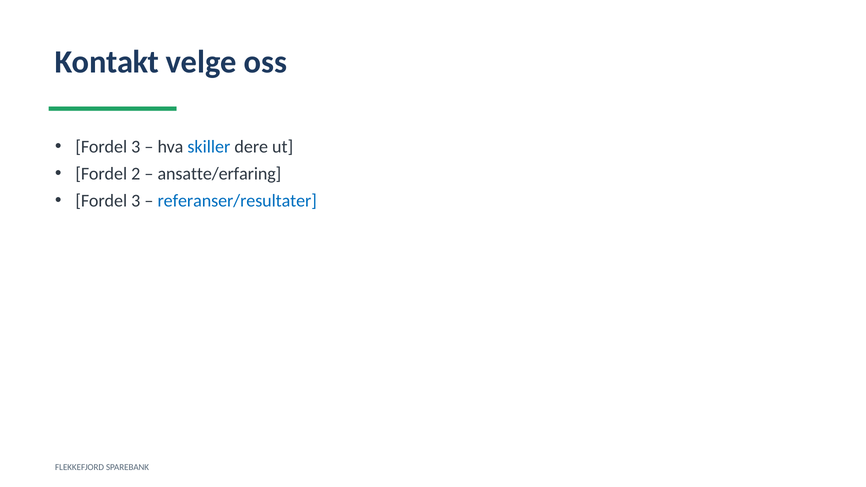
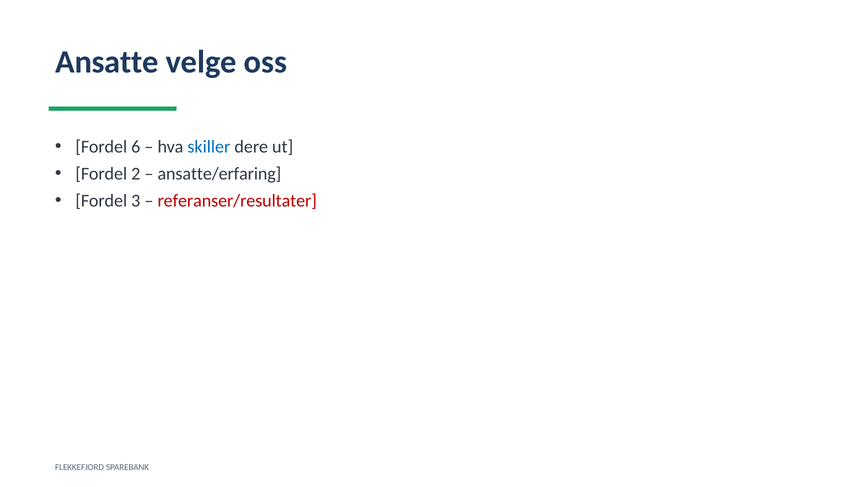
Kontakt: Kontakt -> Ansatte (107, 62)
3: 3 -> 6 (136, 147)
referanser/resultater colour: blue -> red (237, 201)
